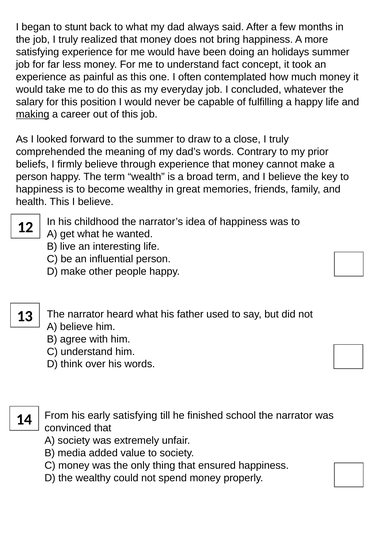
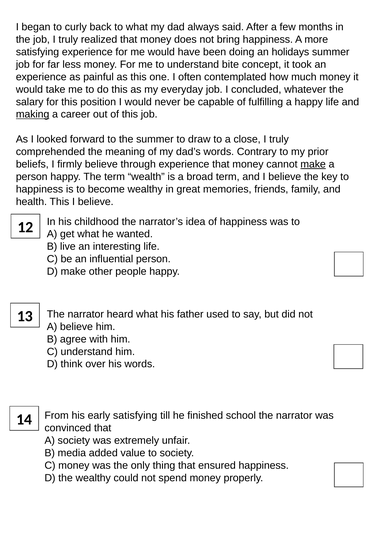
stunt: stunt -> curly (76, 27)
fact: fact -> bite (230, 65)
make underline: none -> present (313, 164)
